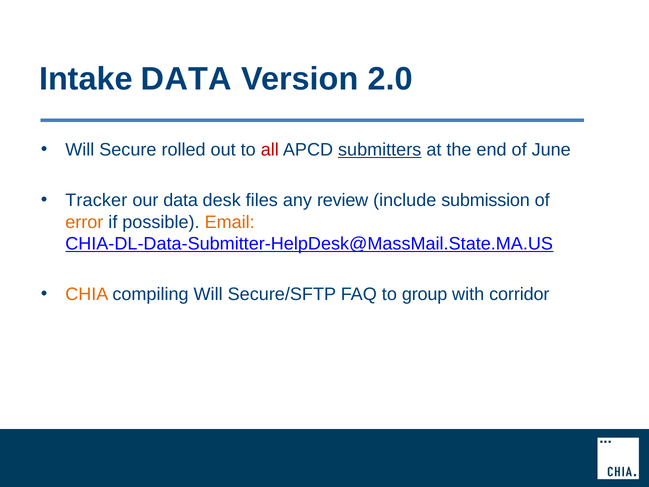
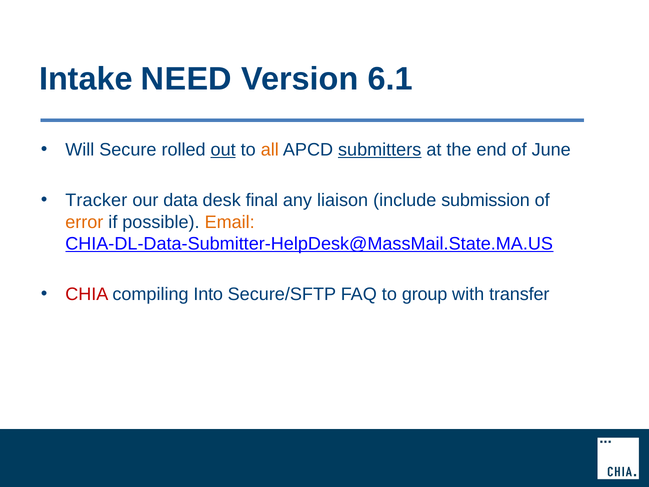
Intake DATA: DATA -> NEED (186, 79)
2.0: 2.0 -> 6.1 (390, 79)
out underline: none -> present (223, 150)
all colour: red -> orange (270, 150)
files: files -> final (262, 200)
review: review -> liaison (343, 200)
CHIA colour: orange -> red (87, 294)
compiling Will: Will -> Into (208, 294)
corridor: corridor -> transfer (519, 294)
